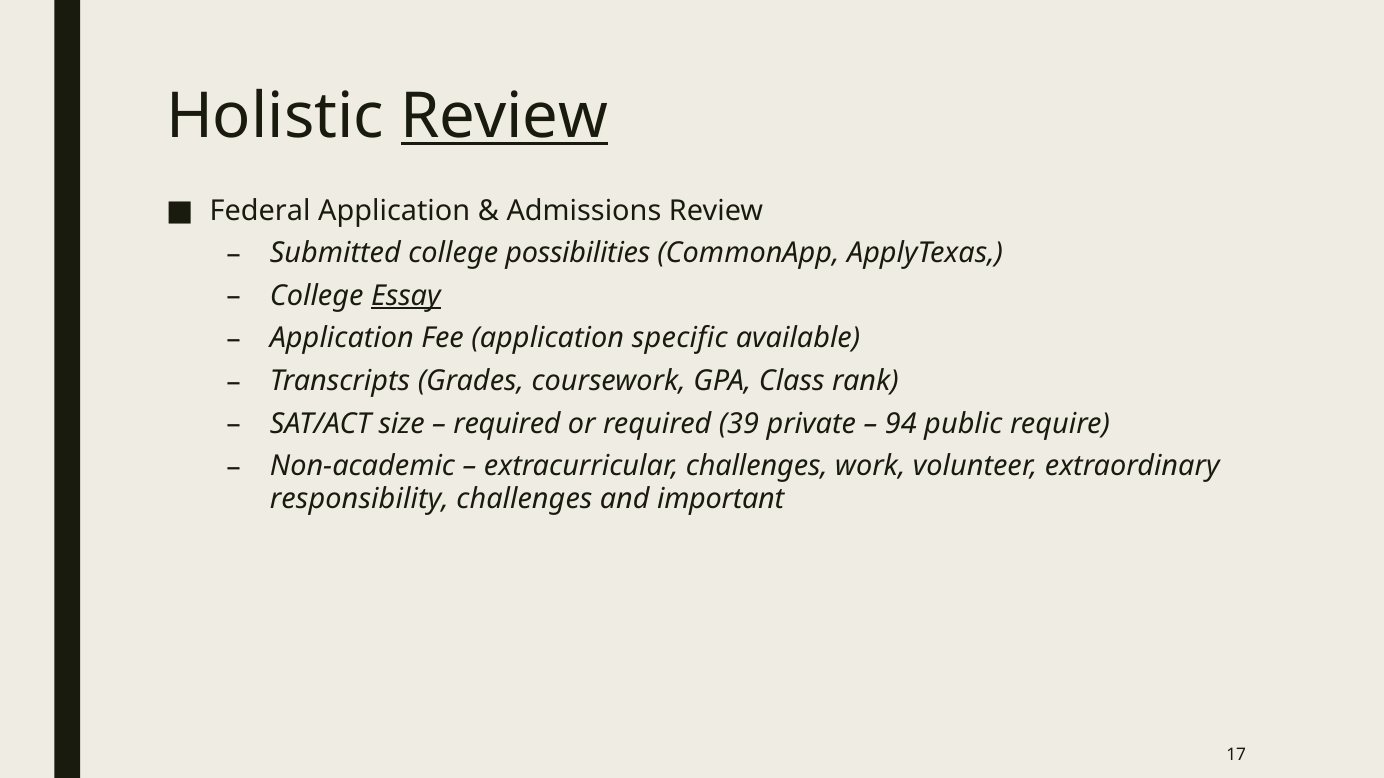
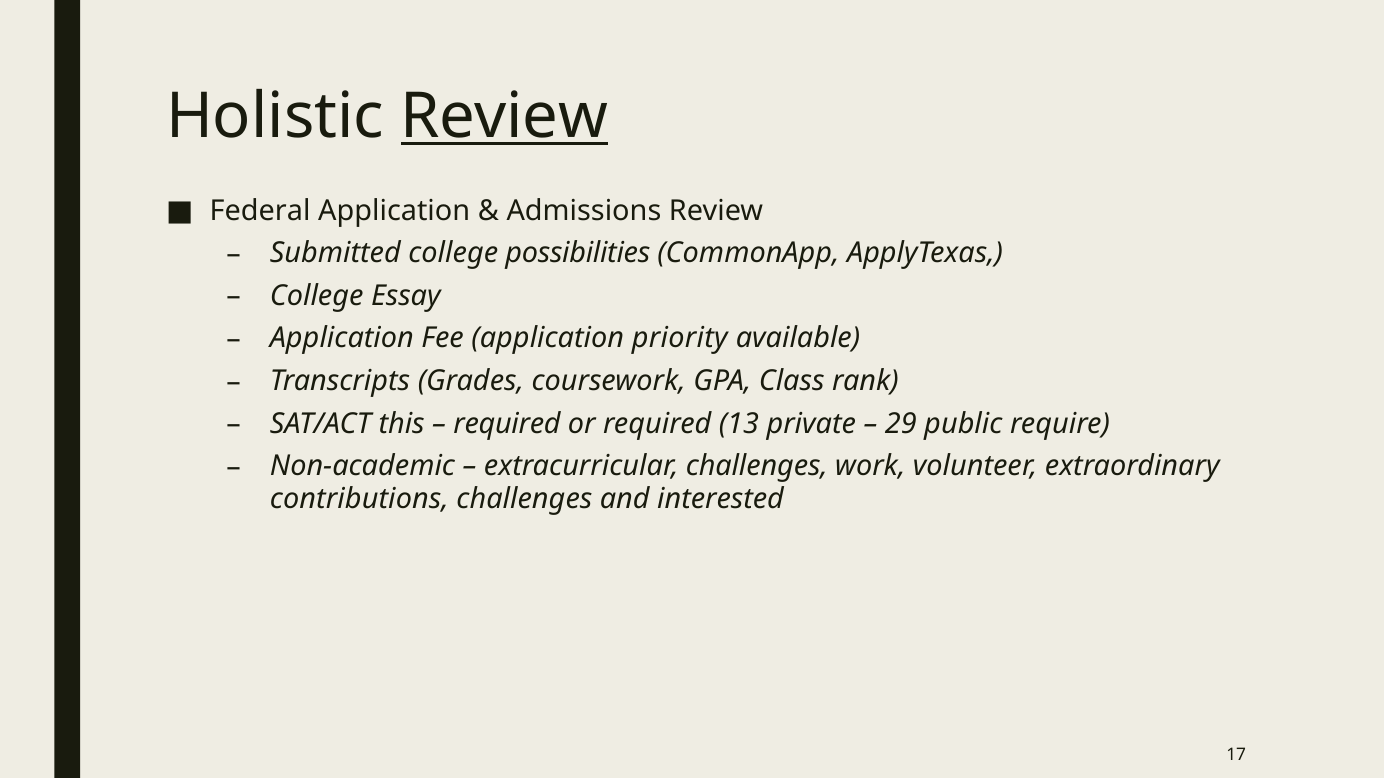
Essay underline: present -> none (406, 296)
specific: specific -> priority (680, 339)
size: size -> this (402, 424)
39: 39 -> 13 (739, 424)
94: 94 -> 29 (901, 424)
responsibility: responsibility -> contributions (359, 499)
important: important -> interested (721, 499)
